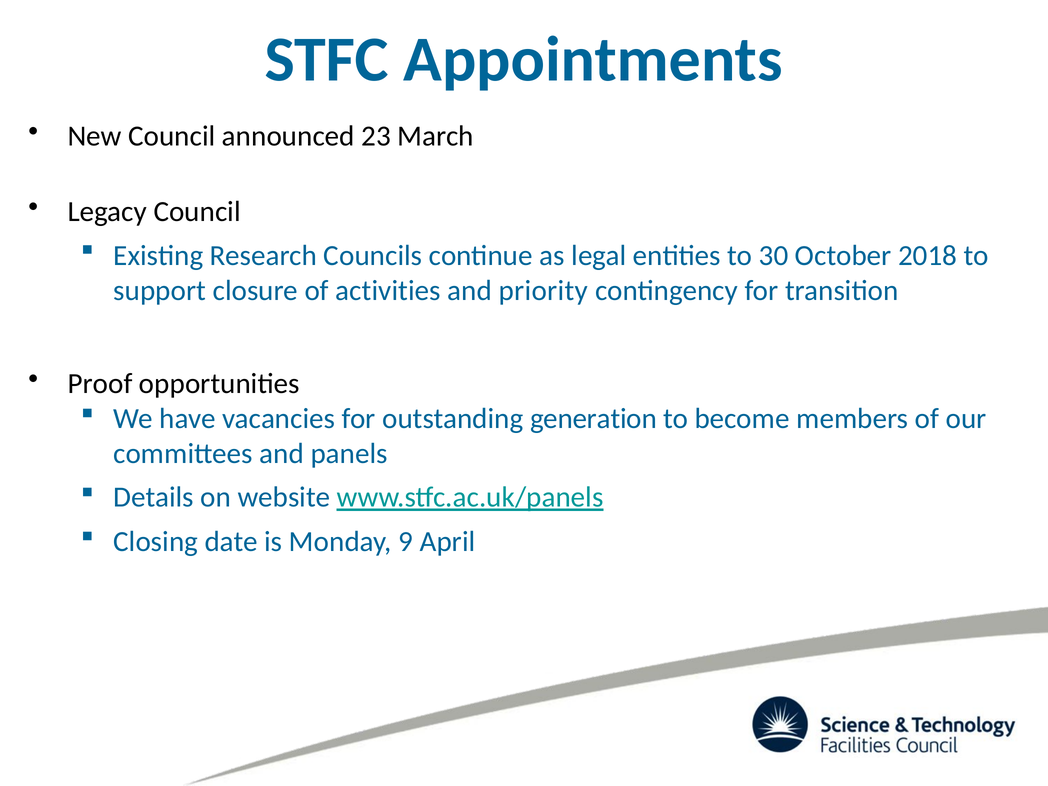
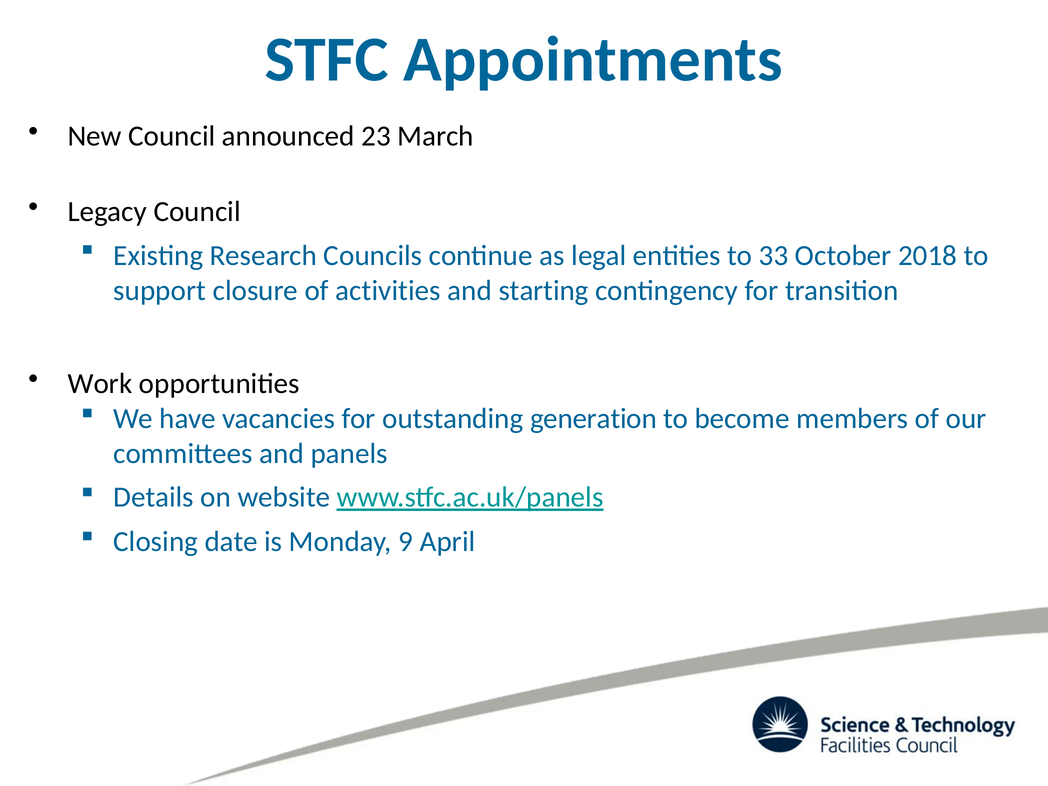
30: 30 -> 33 (774, 256)
priority: priority -> starting (544, 290)
Proof: Proof -> Work (100, 384)
